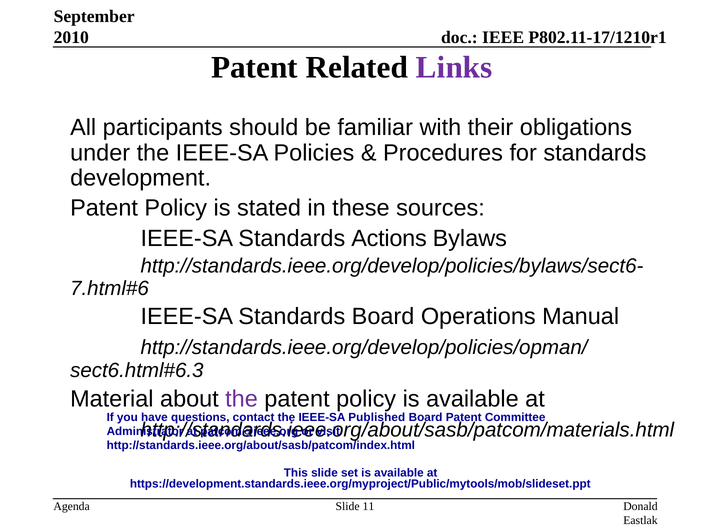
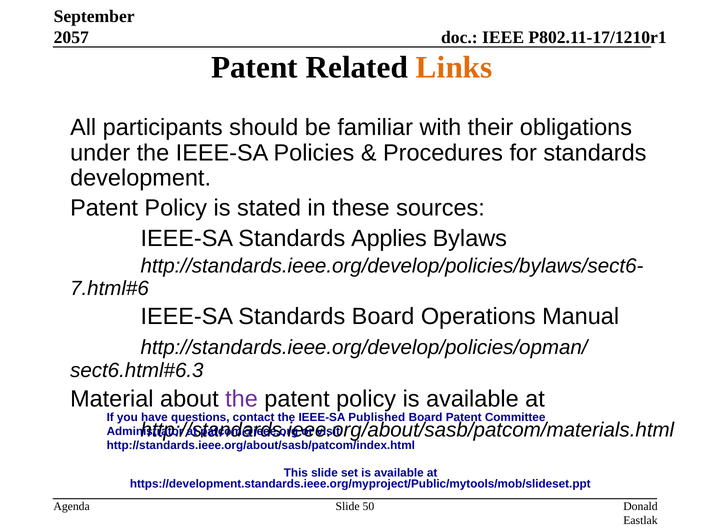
2010: 2010 -> 2057 (71, 38)
Links colour: purple -> orange (454, 67)
Actions: Actions -> Applies (389, 238)
11: 11 -> 50 (368, 506)
